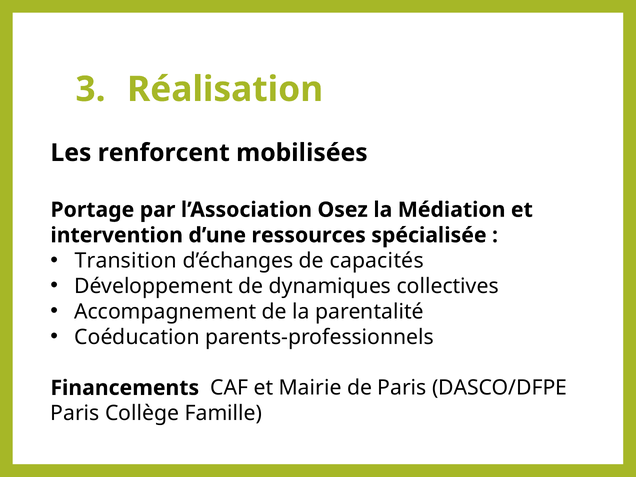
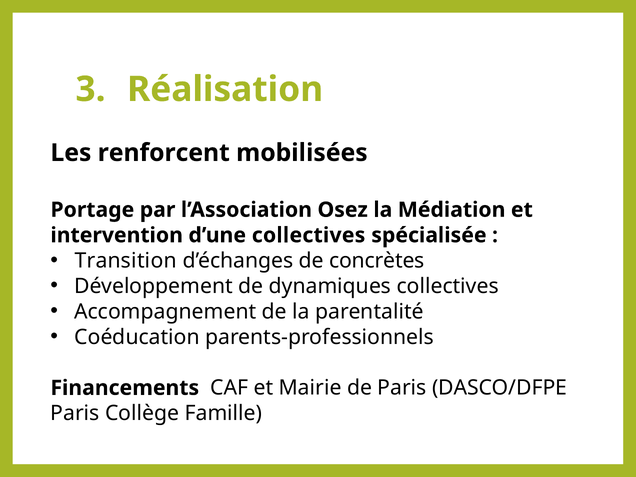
d’une ressources: ressources -> collectives (309, 235)
capacités: capacités -> concrètes (377, 261)
